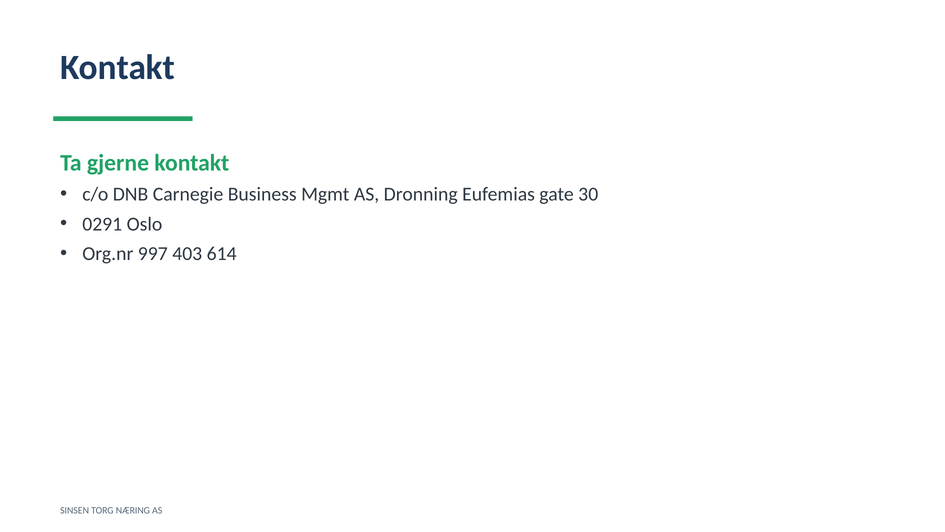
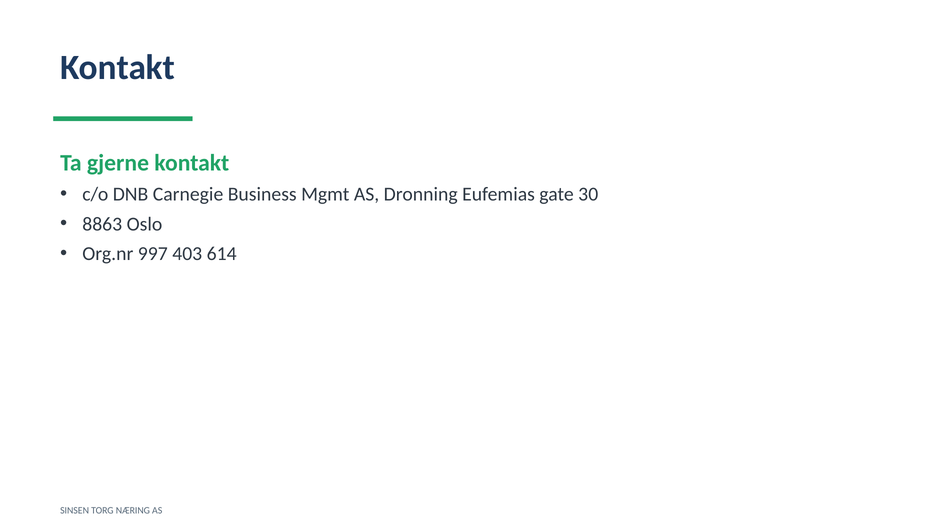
0291: 0291 -> 8863 (102, 224)
